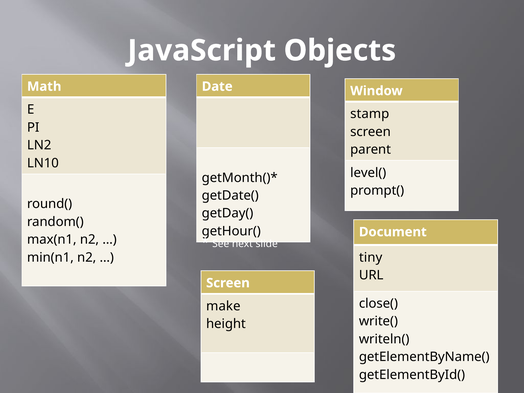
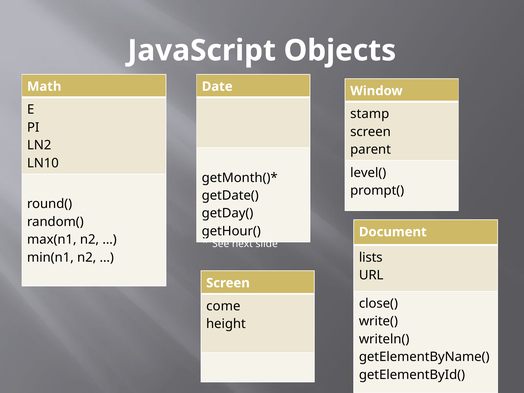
tiny: tiny -> lists (371, 257)
make: make -> come (223, 306)
